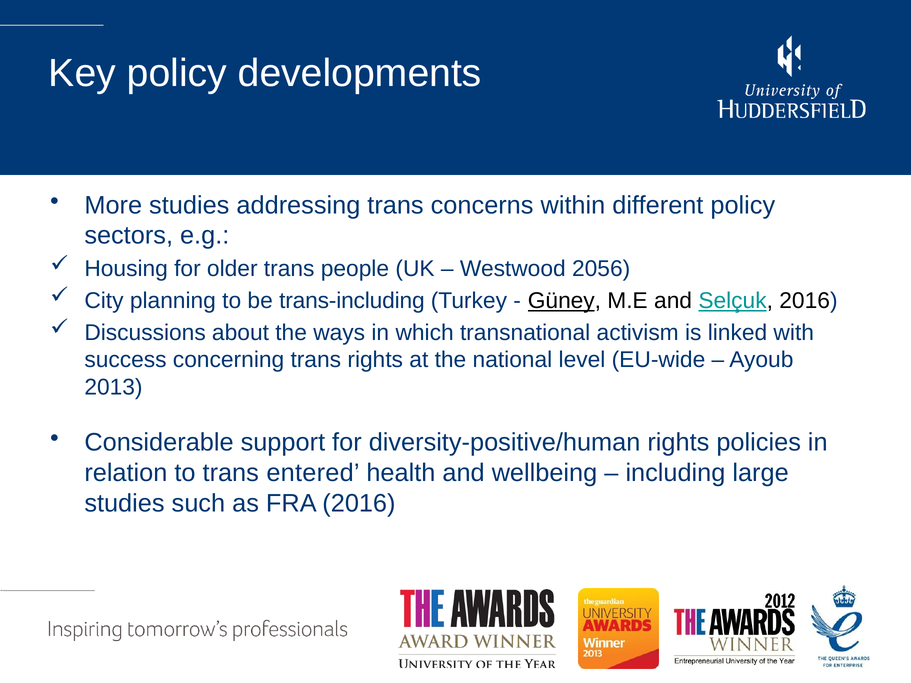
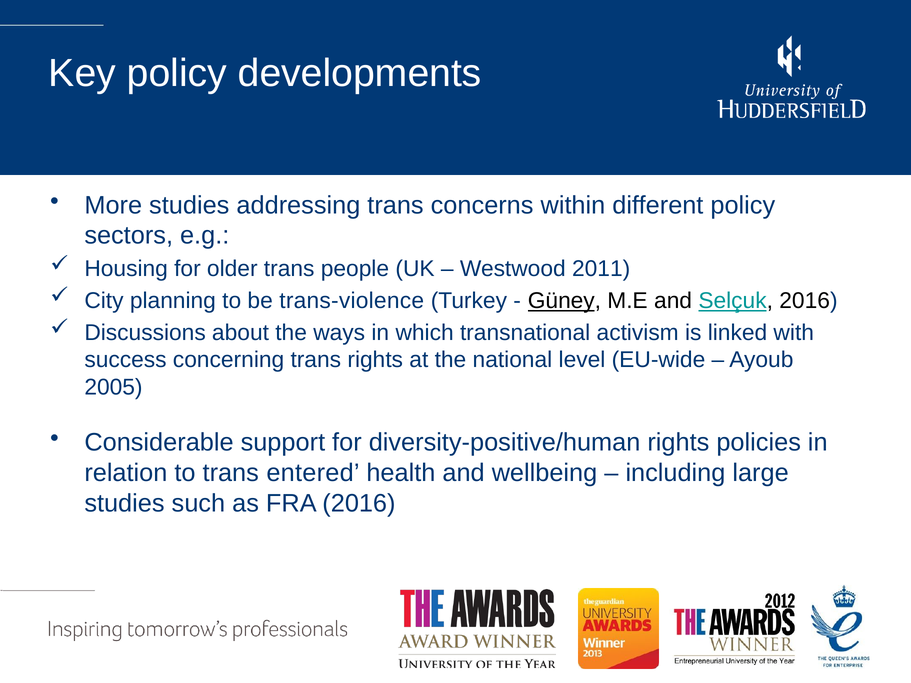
2056: 2056 -> 2011 (601, 269)
trans-including: trans-including -> trans-violence (352, 301)
2013: 2013 -> 2005 (114, 387)
